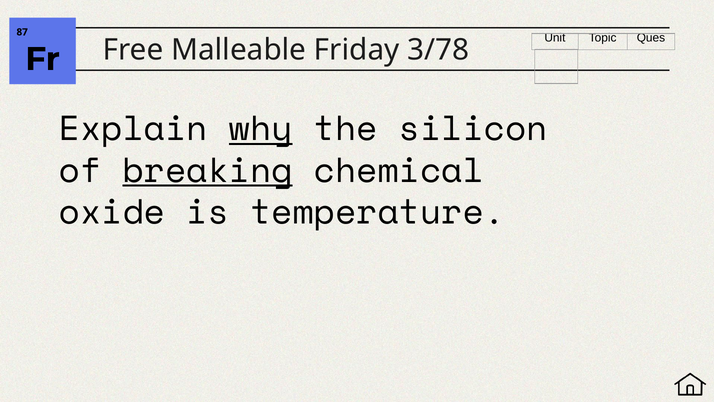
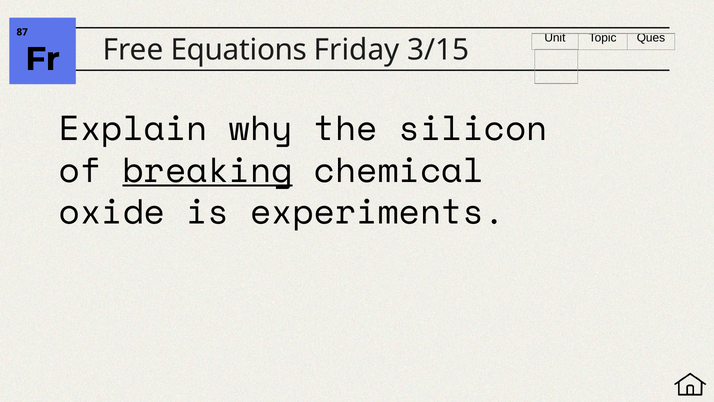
Malleable: Malleable -> Equations (239, 50)
3/78: 3/78 -> 3/15 (438, 50)
why underline: present -> none (261, 129)
temperature: temperature -> experiments (378, 212)
